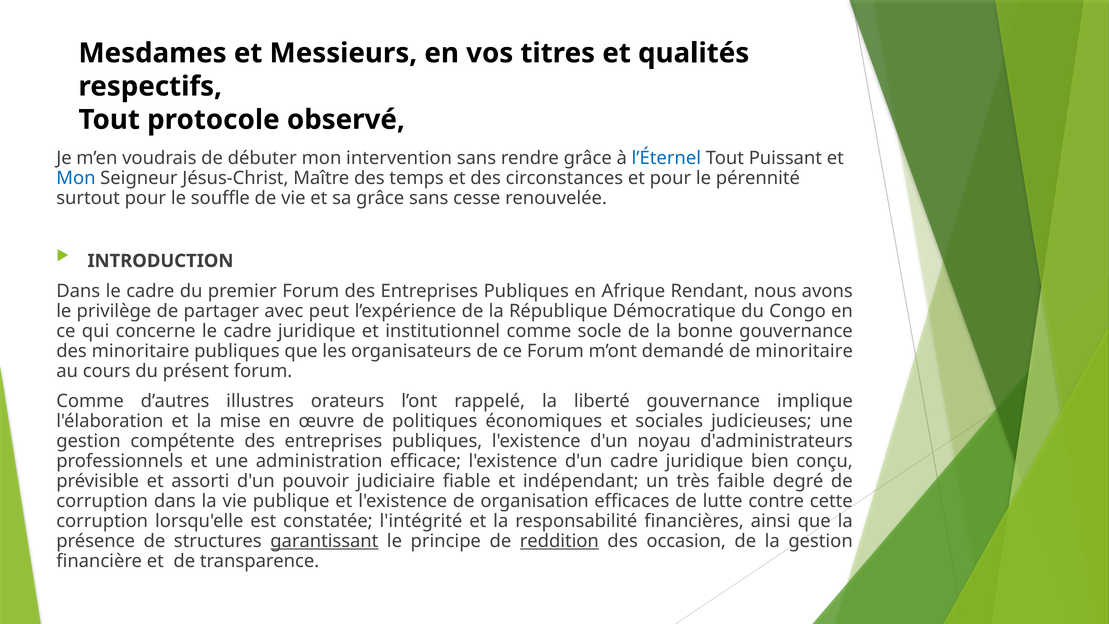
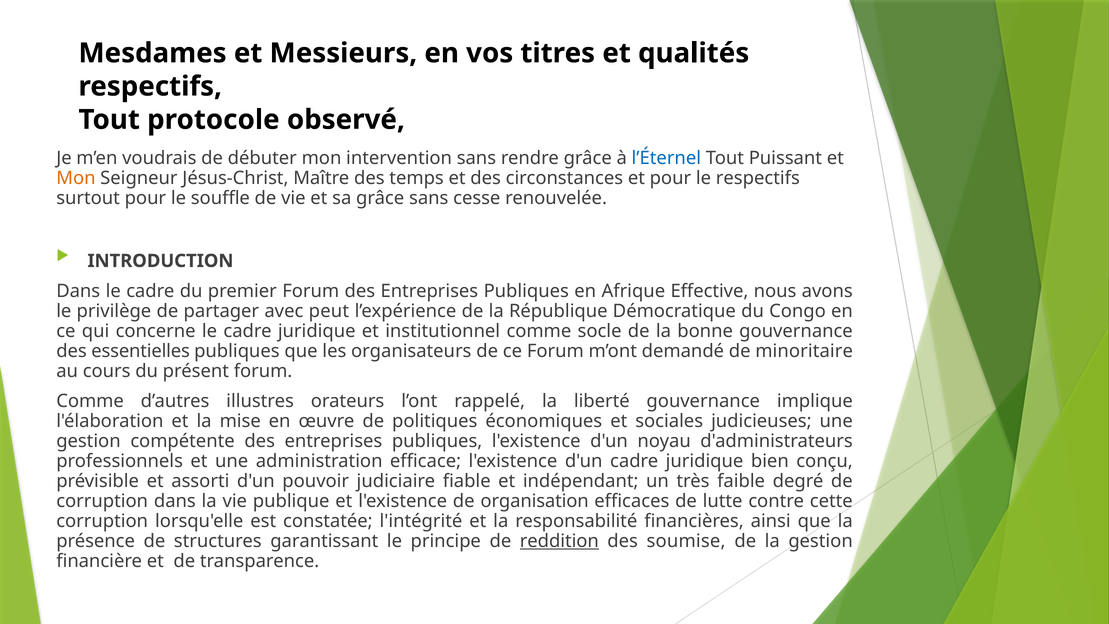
Mon colour: blue -> orange (76, 178)
le pérennité: pérennité -> respectifs (758, 178)
Rendant: Rendant -> Effective (709, 291)
des minoritaire: minoritaire -> essentielles (141, 351)
garantissant underline: present -> none (324, 541)
occasion: occasion -> soumise (686, 541)
